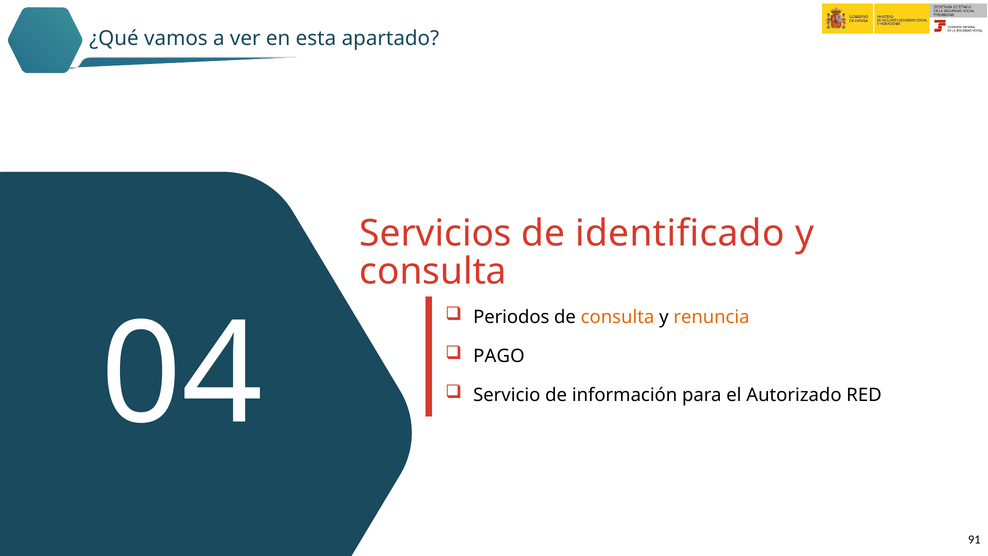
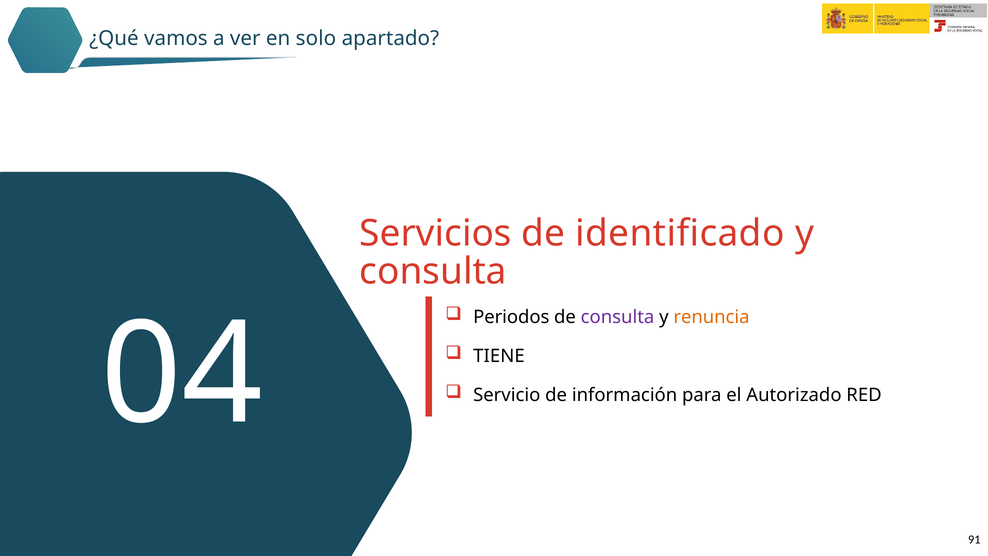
esta: esta -> solo (316, 39)
consulta colour: orange -> purple (618, 317)
PAGO: PAGO -> TIENE (499, 356)
